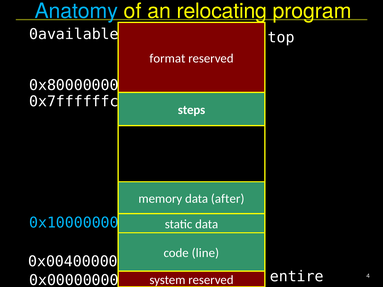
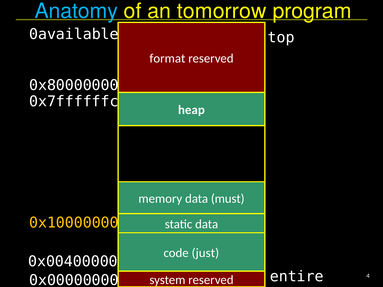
relocating: relocating -> tomorrow (222, 11)
steps: steps -> heap (191, 110)
after: after -> must (228, 199)
0x10000000 colour: light blue -> yellow (74, 223)
line: line -> just (205, 253)
